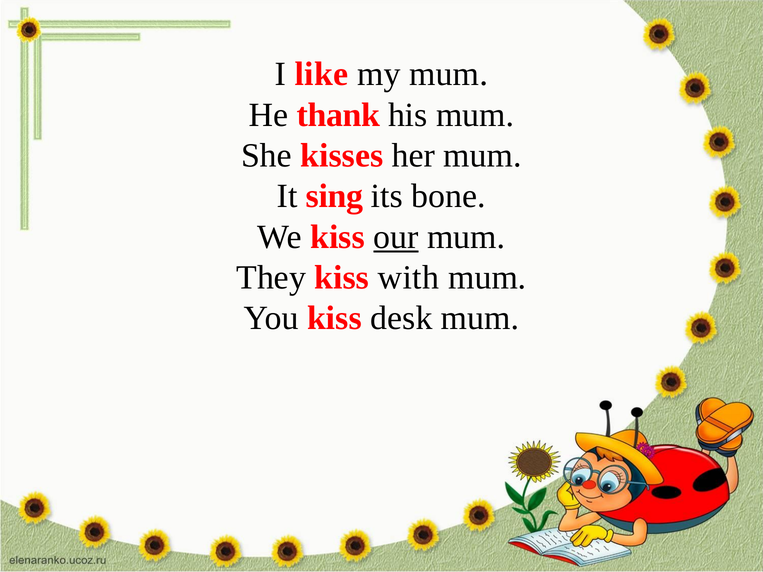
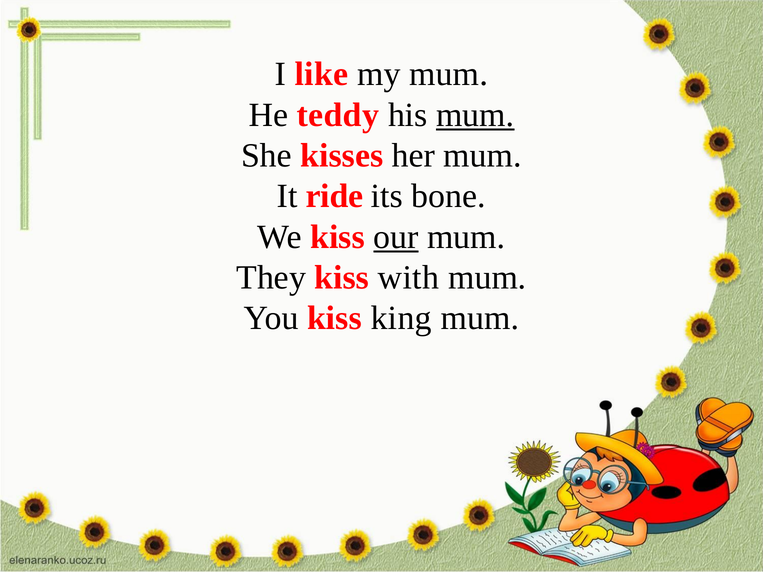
thank: thank -> teddy (338, 115)
mum underline: none -> present (475, 115)
sing: sing -> ride (334, 196)
desk: desk -> king (401, 318)
